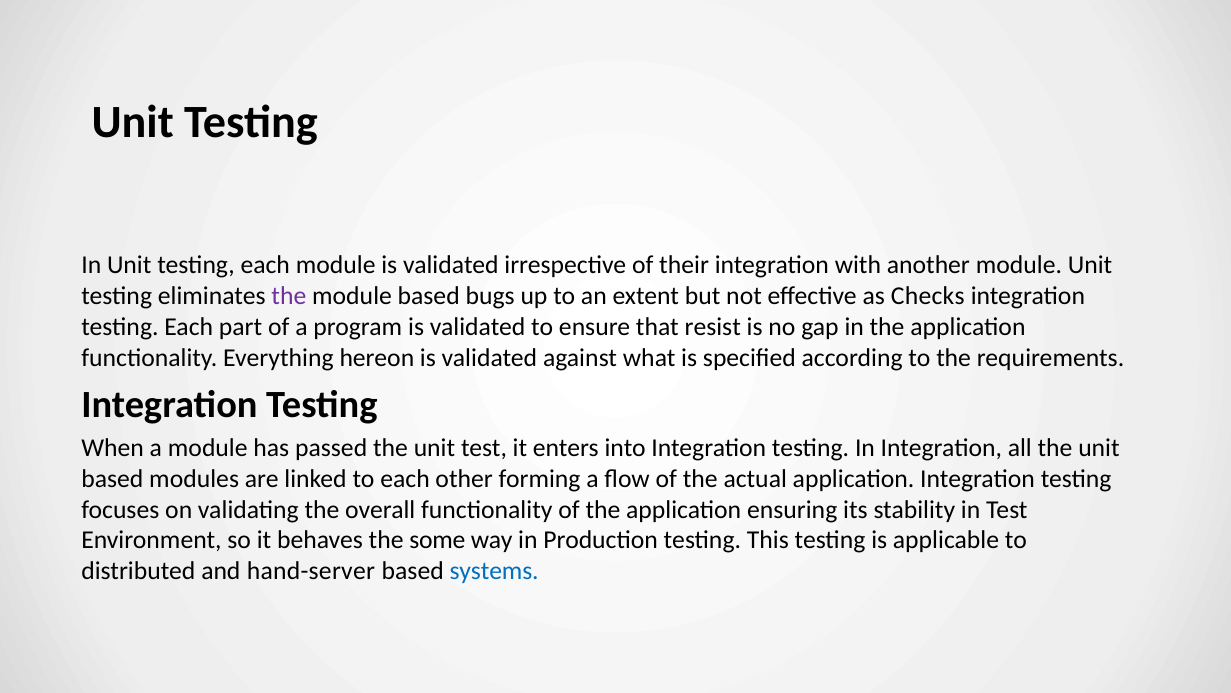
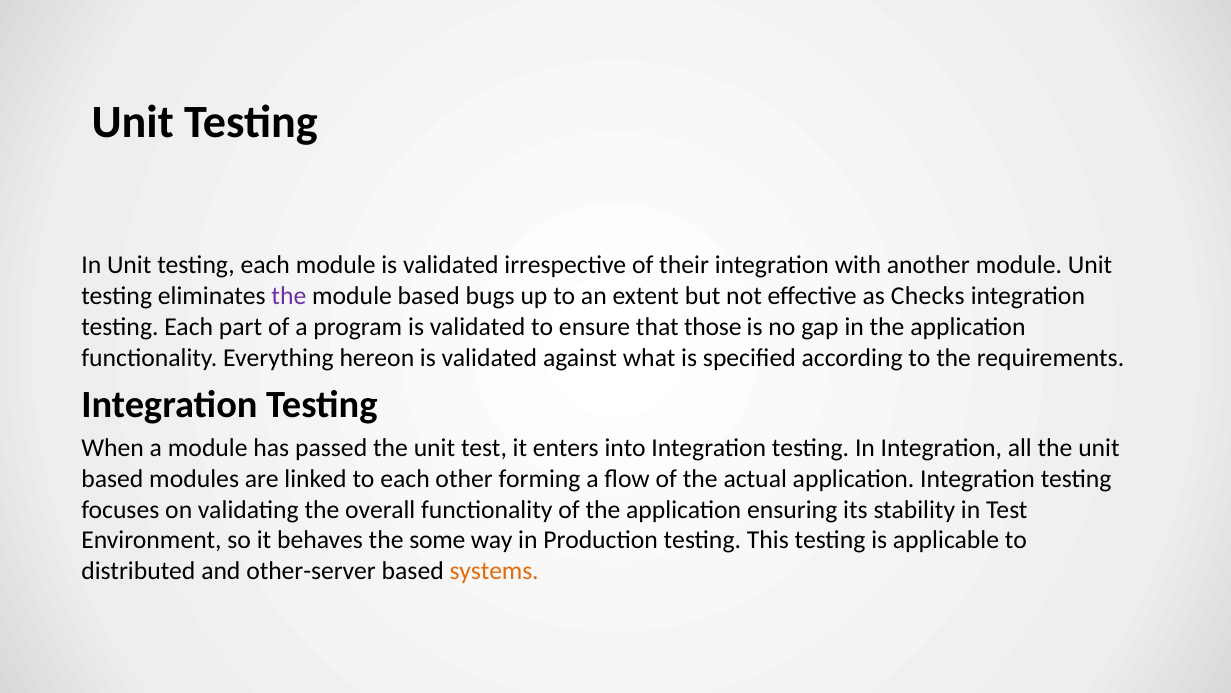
resist: resist -> those (713, 327)
hand-server: hand-server -> other-server (311, 571)
systems colour: blue -> orange (494, 571)
